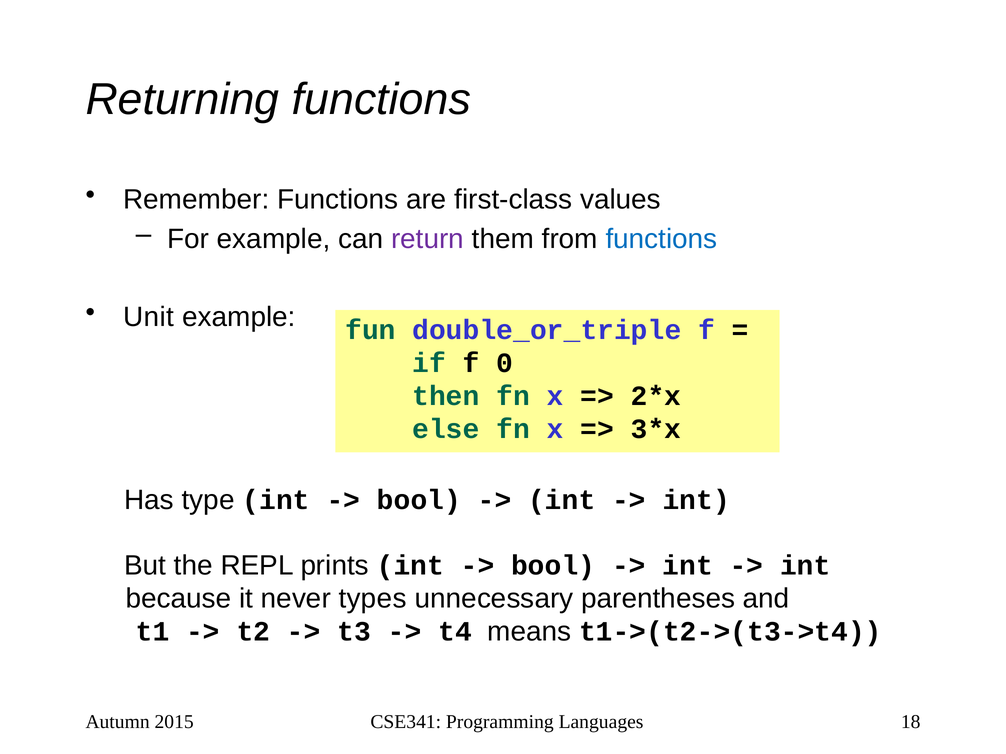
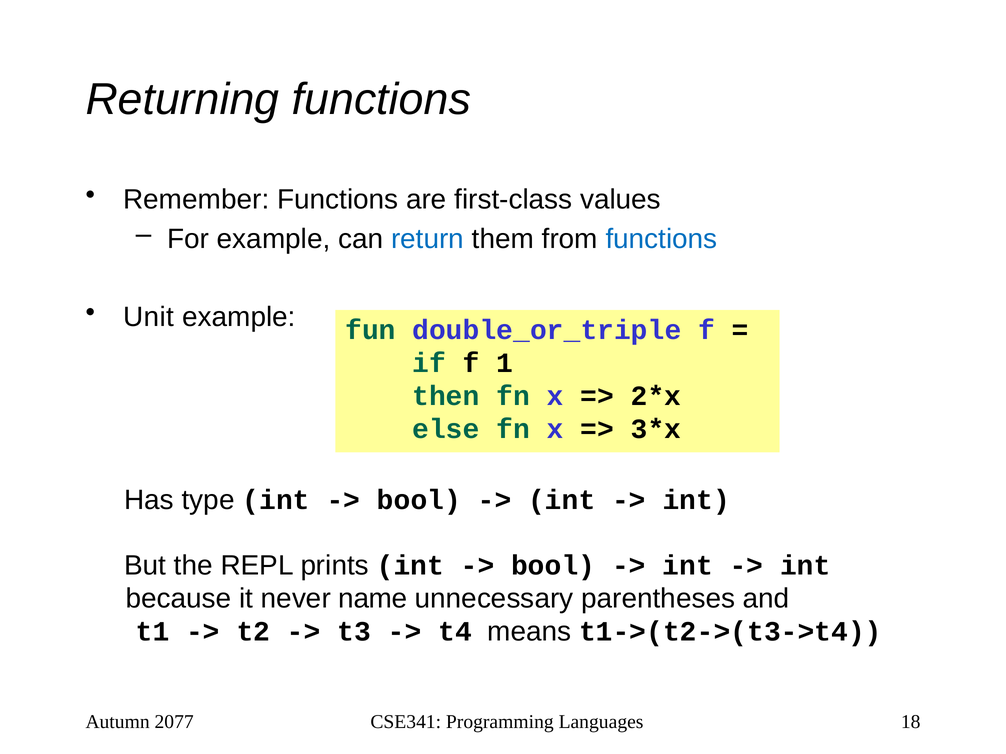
return colour: purple -> blue (428, 239)
0: 0 -> 1 (505, 363)
types: types -> name (373, 599)
2015: 2015 -> 2077 (174, 722)
